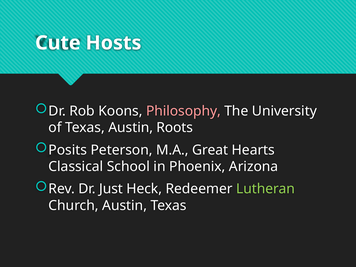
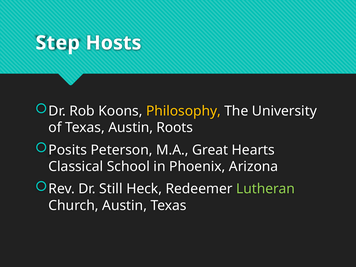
Cute: Cute -> Step (58, 43)
Philosophy colour: pink -> yellow (183, 111)
Just: Just -> Still (111, 189)
